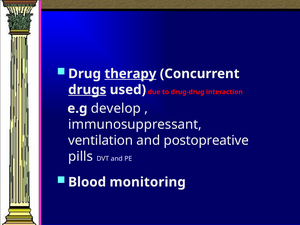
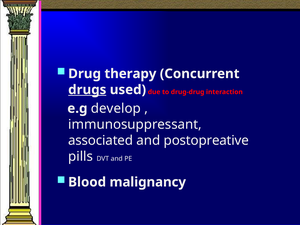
therapy underline: present -> none (130, 74)
ventilation: ventilation -> associated (101, 140)
monitoring: monitoring -> malignancy (148, 182)
